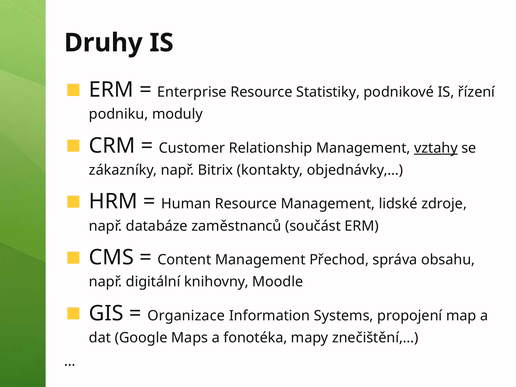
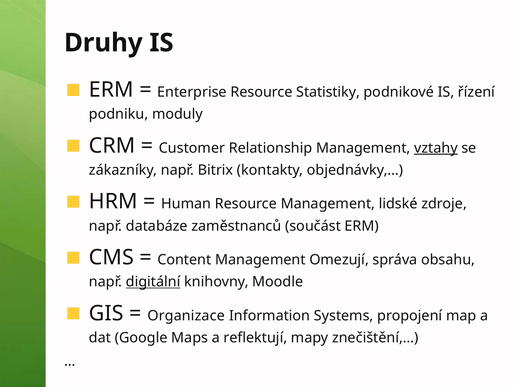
Přechod: Přechod -> Omezují (339, 260)
digitální underline: none -> present (153, 282)
fonotéka: fonotéka -> reflektují (255, 338)
